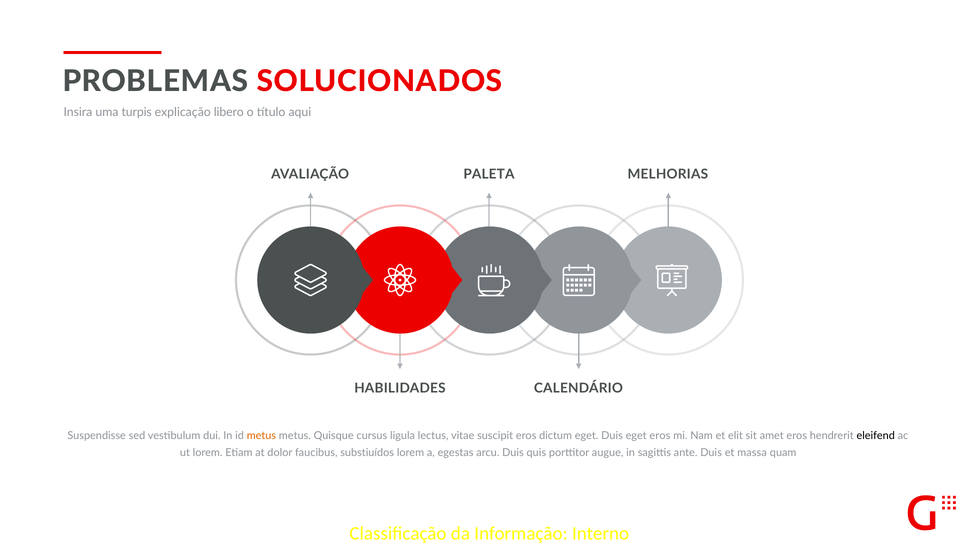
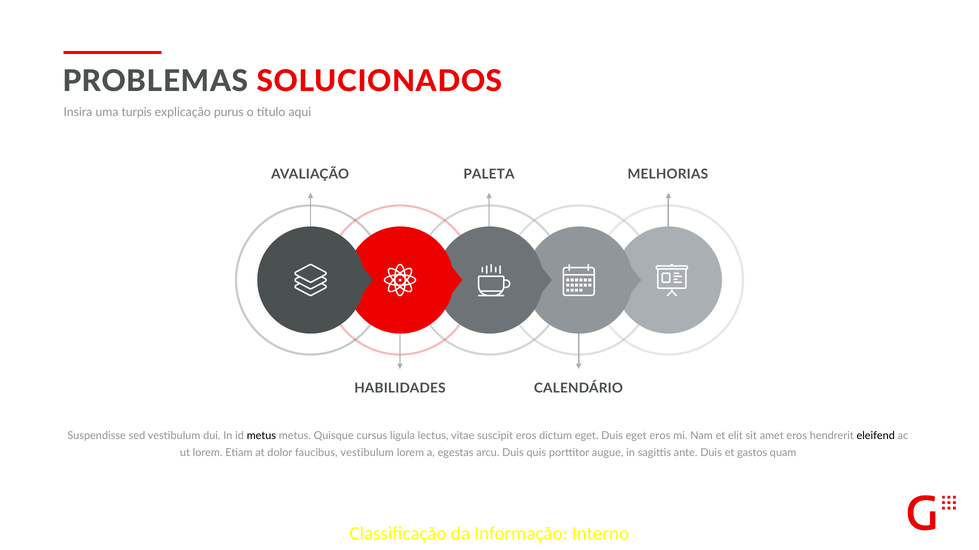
libero: libero -> purus (229, 112)
metus colour: orange -> black (261, 436)
faucibus substiuídos: substiuídos -> vestibulum (367, 453)
massa: massa -> gastos (752, 453)
